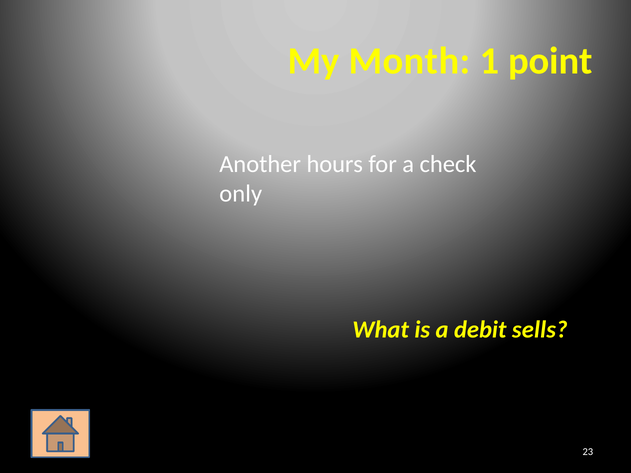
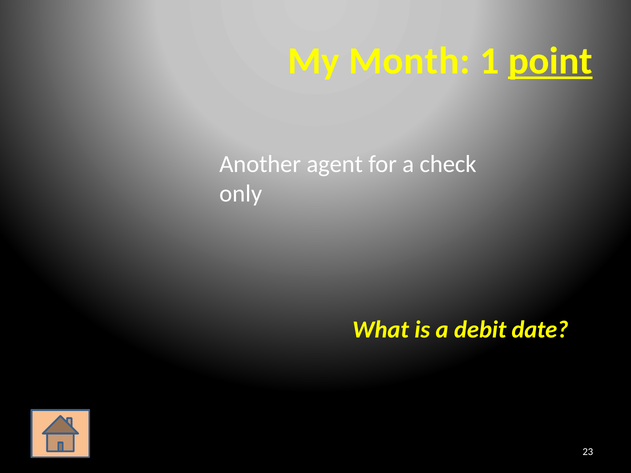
point underline: none -> present (550, 61)
hours: hours -> agent (335, 164)
sells: sells -> date (540, 330)
